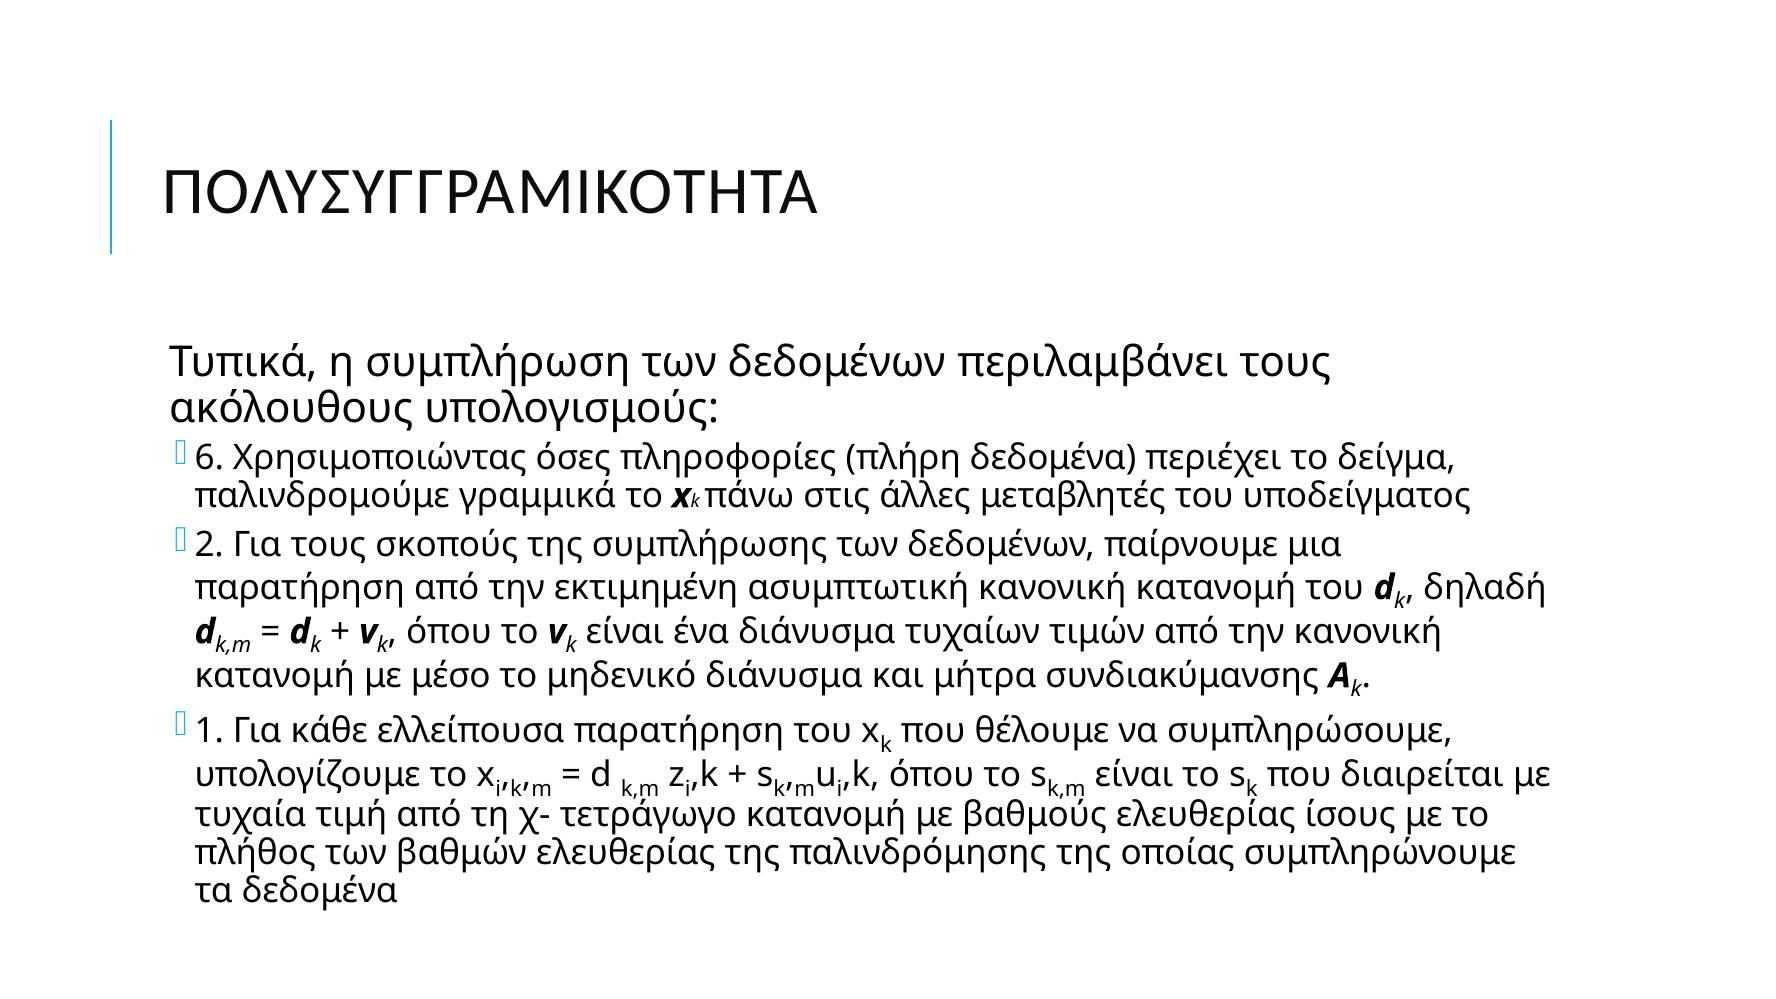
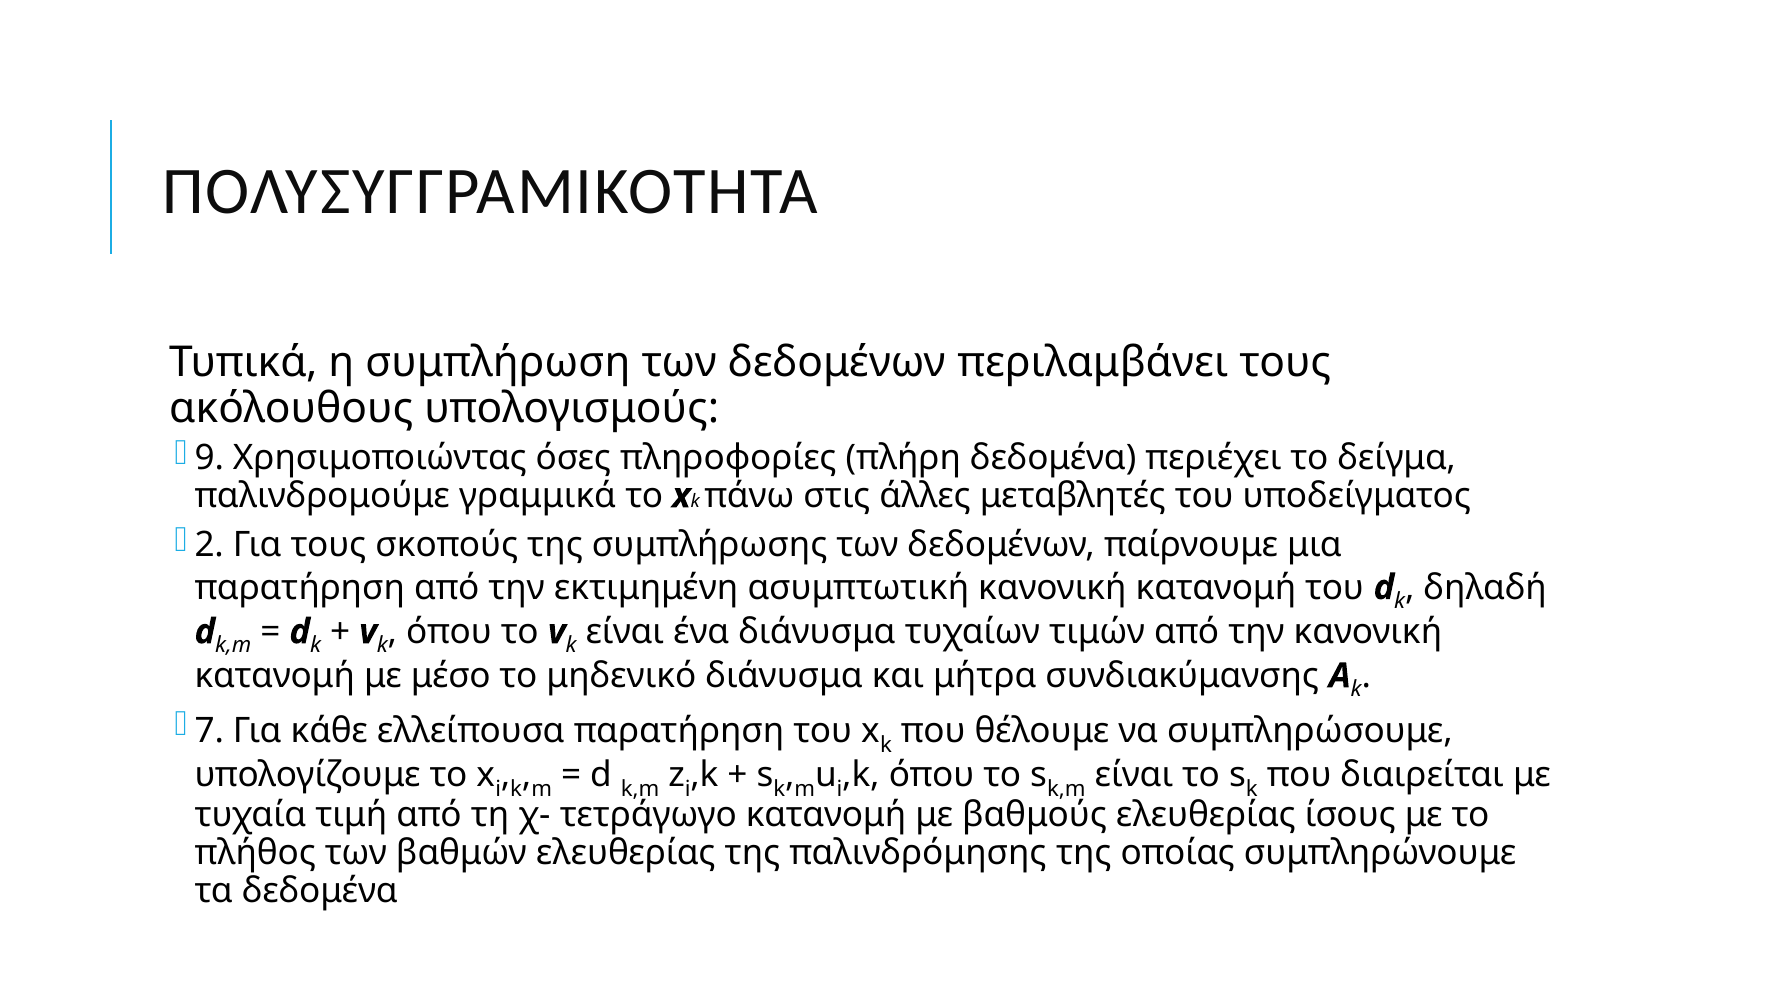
6: 6 -> 9 (209, 458)
1: 1 -> 7 (209, 731)
